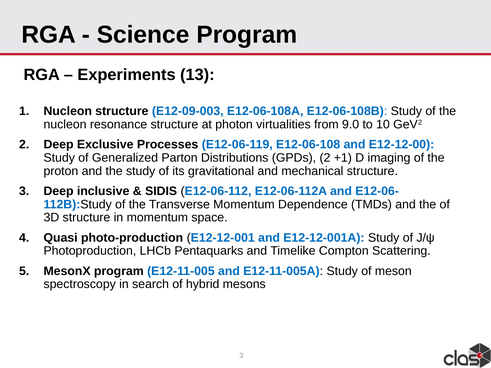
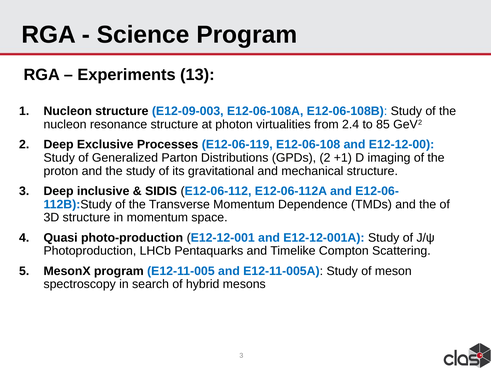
9.0: 9.0 -> 2.4 (351, 125)
10: 10 -> 85 (383, 125)
